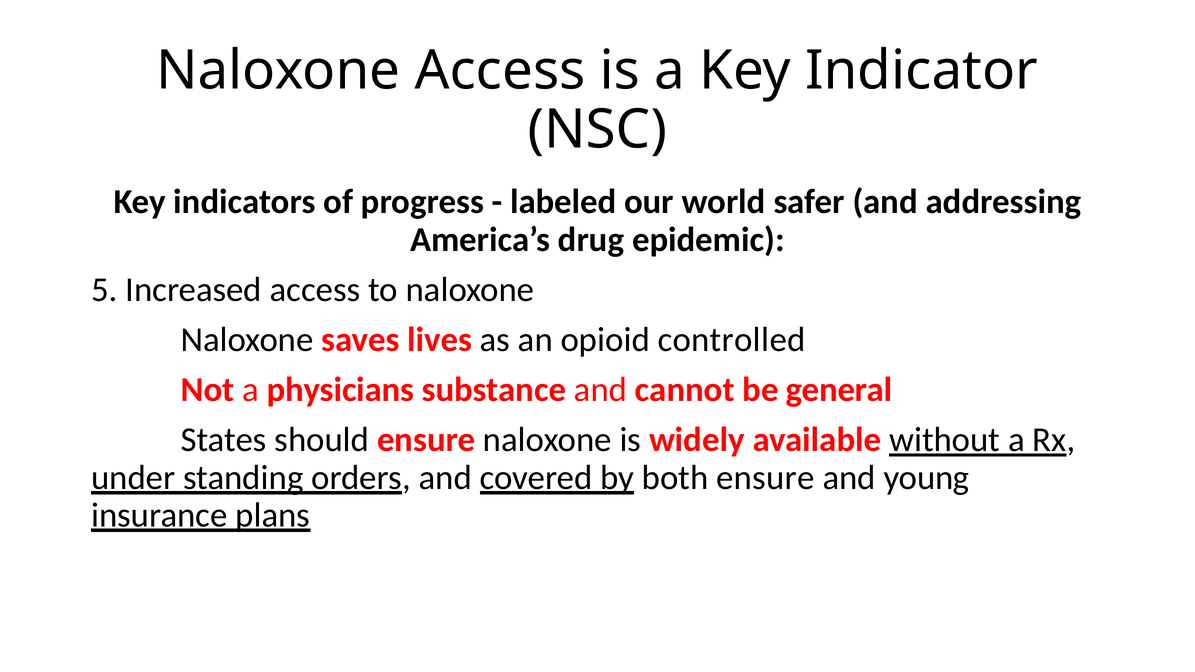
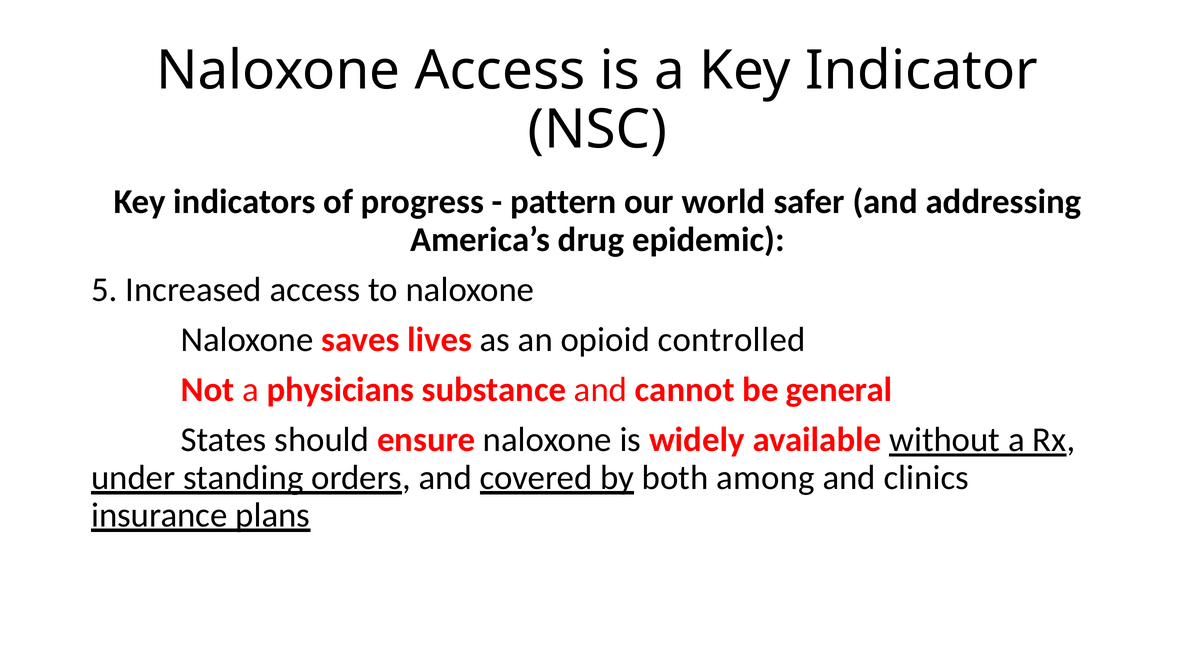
labeled: labeled -> pattern (563, 202)
both ensure: ensure -> among (765, 478)
young: young -> clinics (926, 478)
